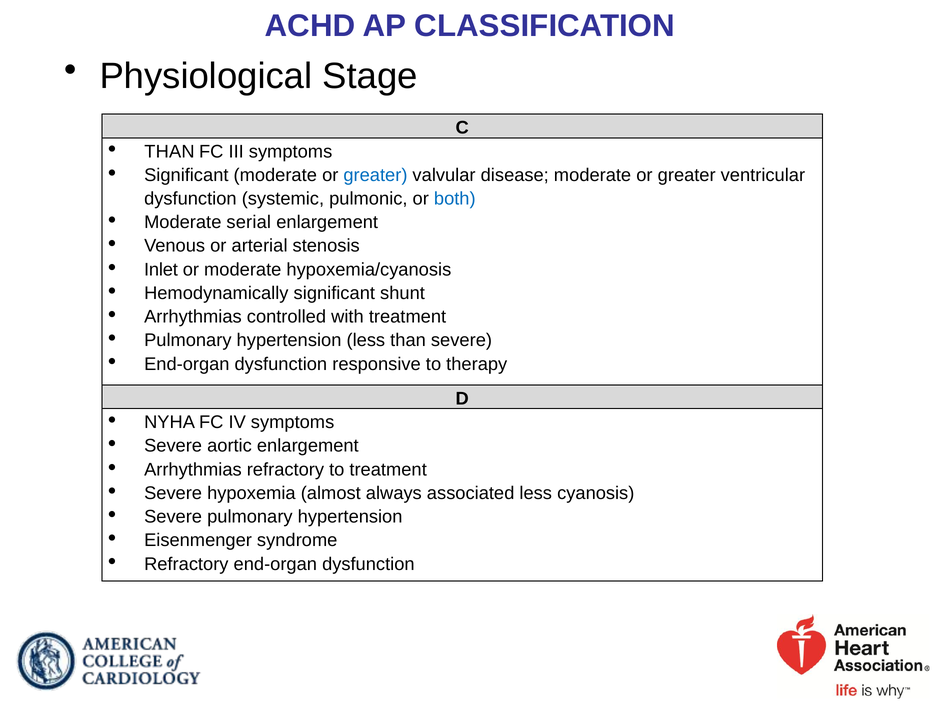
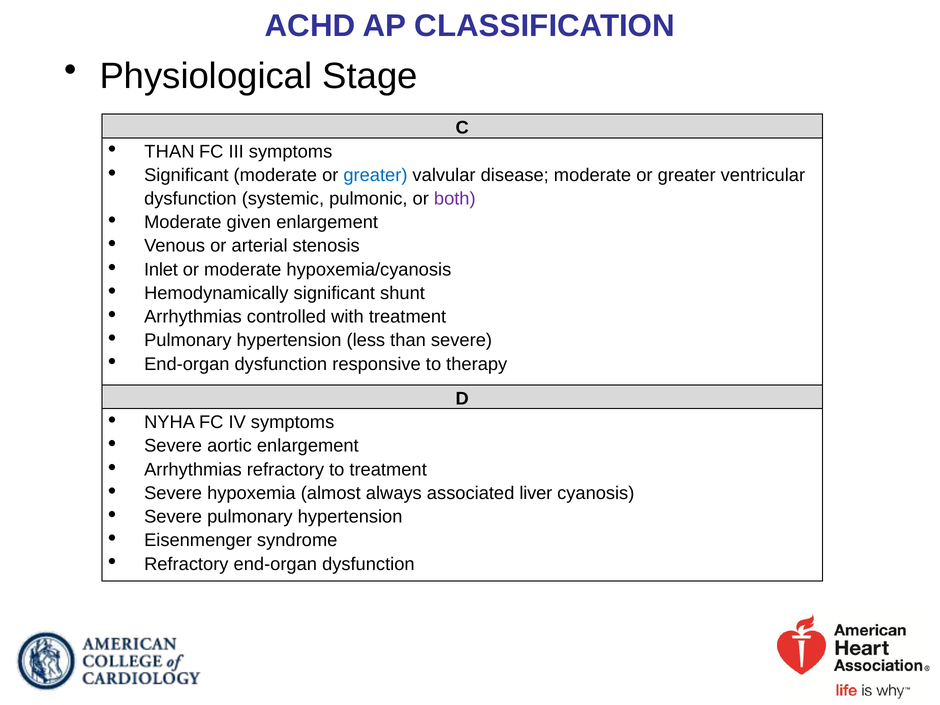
both colour: blue -> purple (455, 199)
serial: serial -> given (249, 222)
associated less: less -> liver (536, 493)
